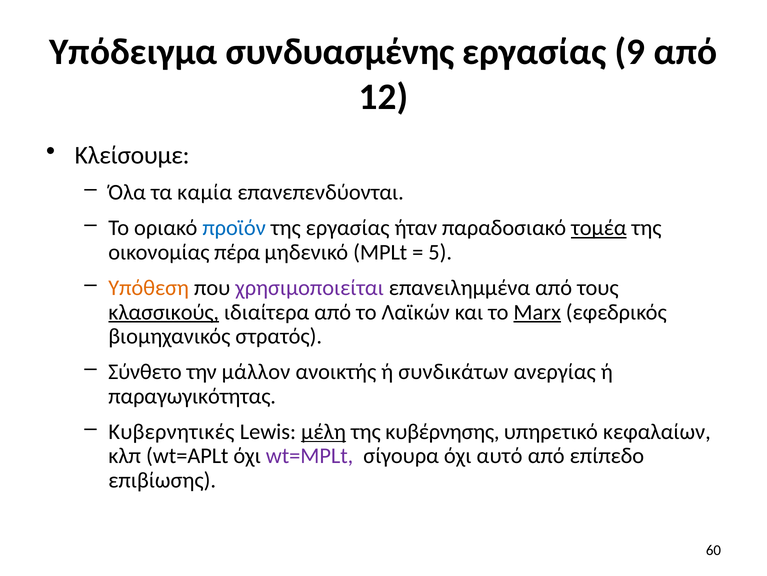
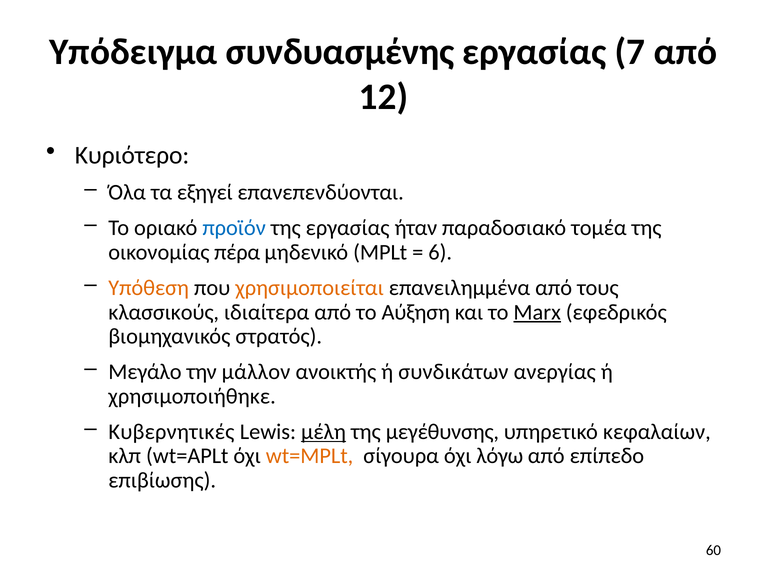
9: 9 -> 7 (630, 52)
Κλείσουμε: Κλείσουμε -> Κυριότερο (132, 155)
καμία: καμία -> εξηγεί (205, 192)
τομέα underline: present -> none (599, 228)
5: 5 -> 6 (440, 252)
χρησιμοποιείται colour: purple -> orange (310, 288)
κλασσικούς underline: present -> none (164, 312)
Λαϊκών: Λαϊκών -> Αύξηση (416, 312)
Σύνθετο: Σύνθετο -> Μεγάλο (145, 371)
παραγωγικότητας: παραγωγικότητας -> χρησιμοποιήθηκε (192, 396)
κυβέρνησης: κυβέρνησης -> μεγέθυνσης (442, 431)
wt=MPLt colour: purple -> orange (310, 455)
αυτό: αυτό -> λόγω (500, 455)
